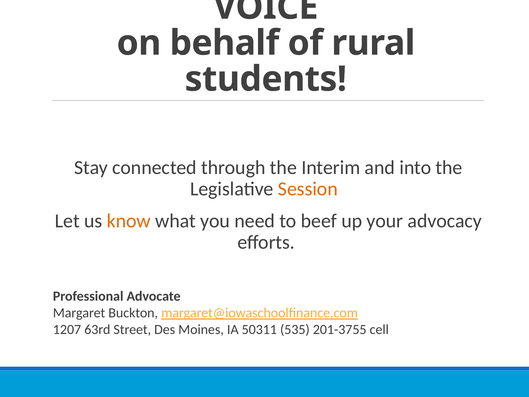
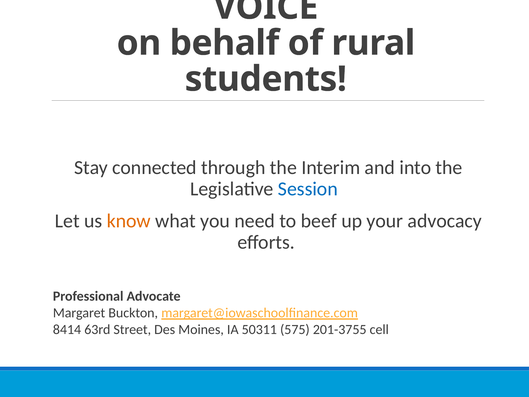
Session colour: orange -> blue (308, 189)
1207: 1207 -> 8414 (67, 329)
535: 535 -> 575 (295, 329)
